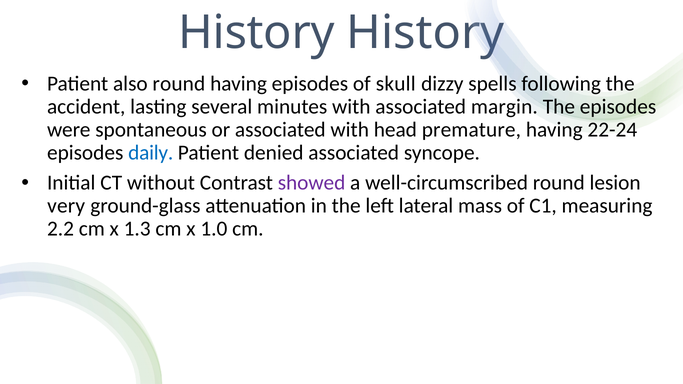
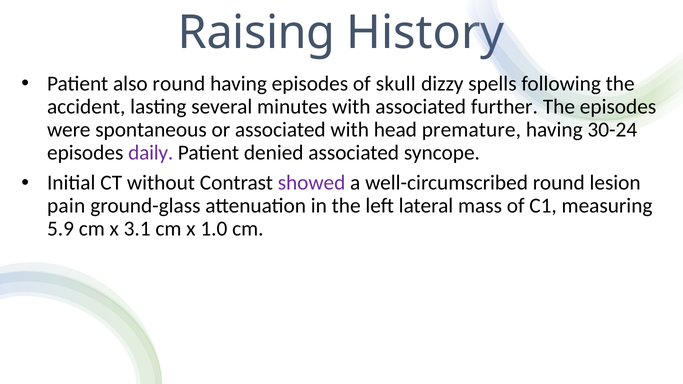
History: History -> Raising (257, 33)
margin: margin -> further (504, 107)
22-24: 22-24 -> 30-24 (612, 130)
daily colour: blue -> purple (151, 153)
very: very -> pain (66, 206)
2.2: 2.2 -> 5.9 (61, 229)
1.3: 1.3 -> 3.1 (137, 229)
